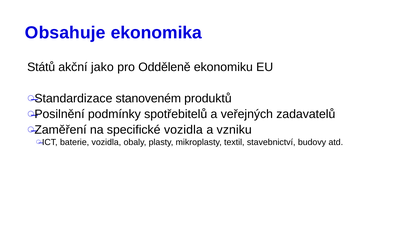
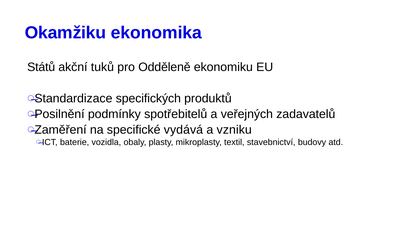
Obsahuje: Obsahuje -> Okamžiku (65, 33)
jako: jako -> tuků (102, 67)
stanoveném: stanoveném -> specifických (148, 99)
specifické vozidla: vozidla -> vydává (183, 130)
